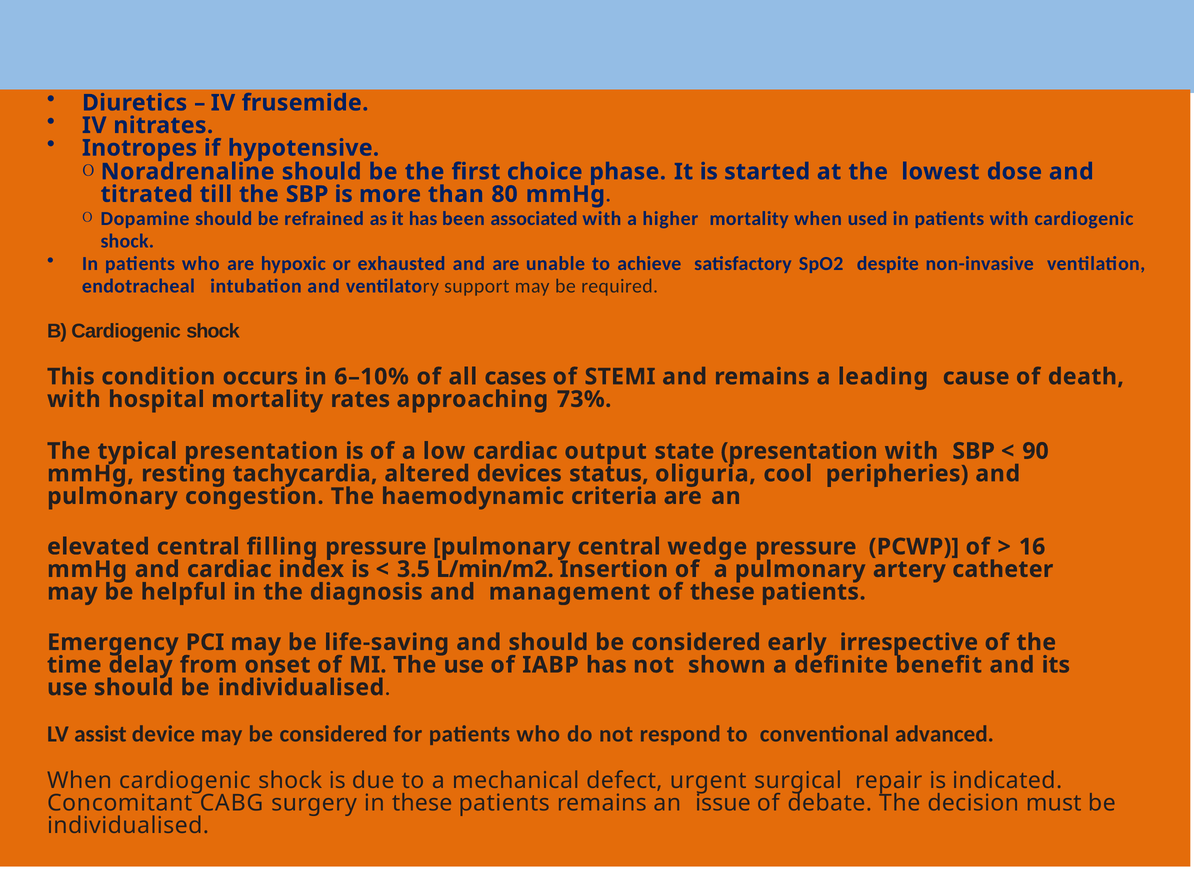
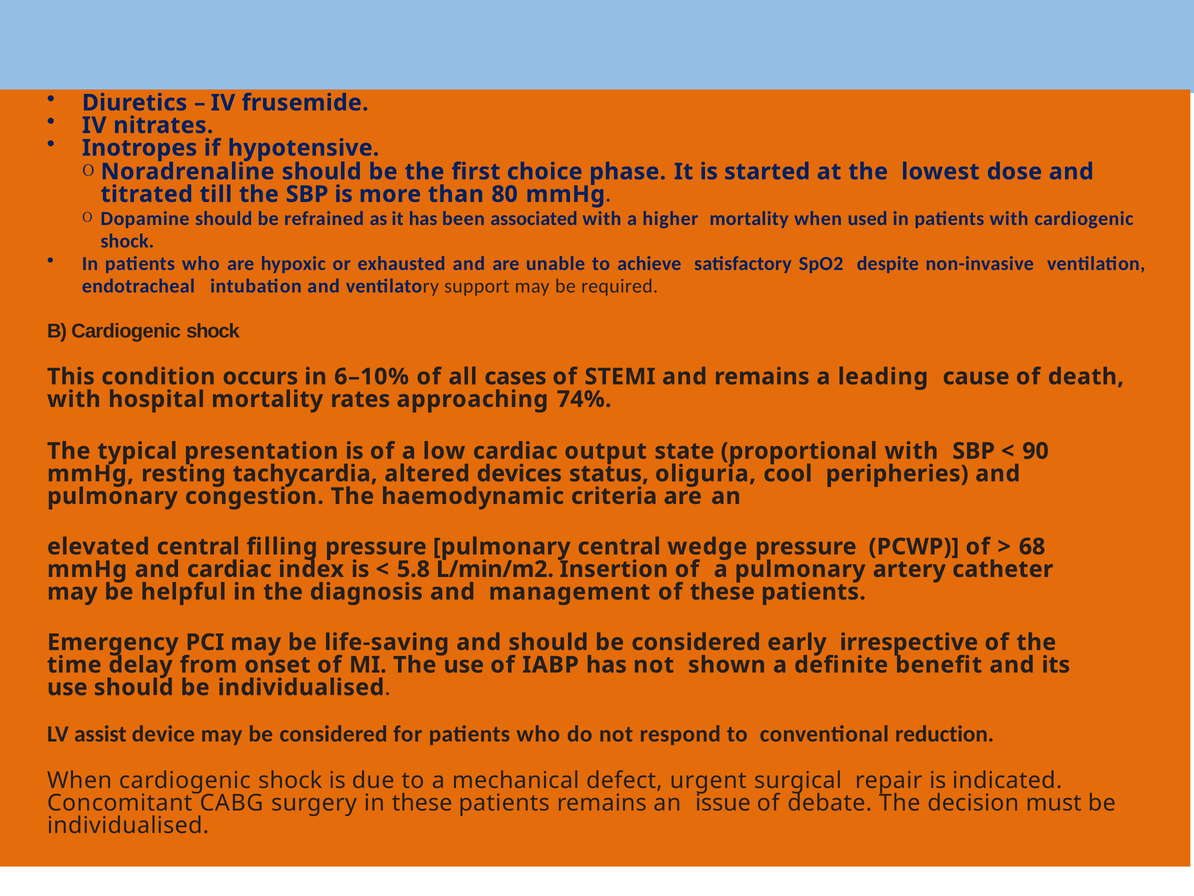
73%: 73% -> 74% (584, 399)
state presentation: presentation -> proportional (799, 451)
16: 16 -> 68 (1032, 546)
3.5: 3.5 -> 5.8 (413, 569)
advanced: advanced -> reduction (945, 734)
